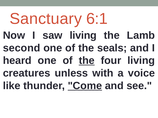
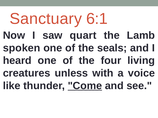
saw living: living -> quart (83, 35)
second: second -> spoken (22, 48)
the underline: present -> none (87, 61)
